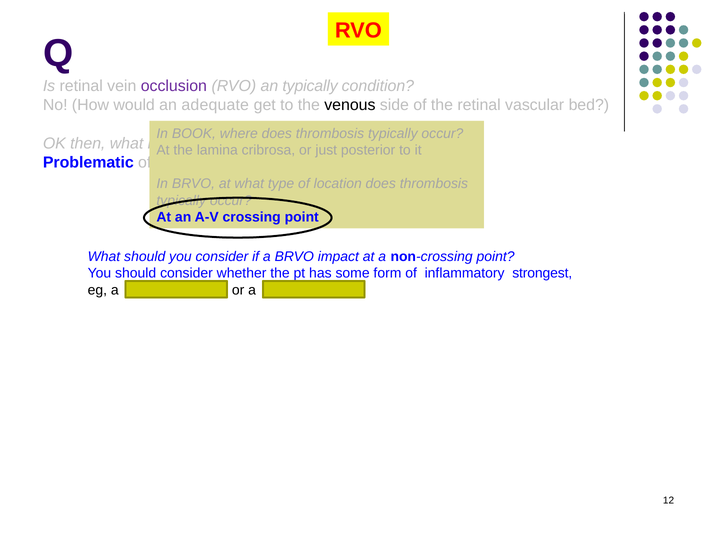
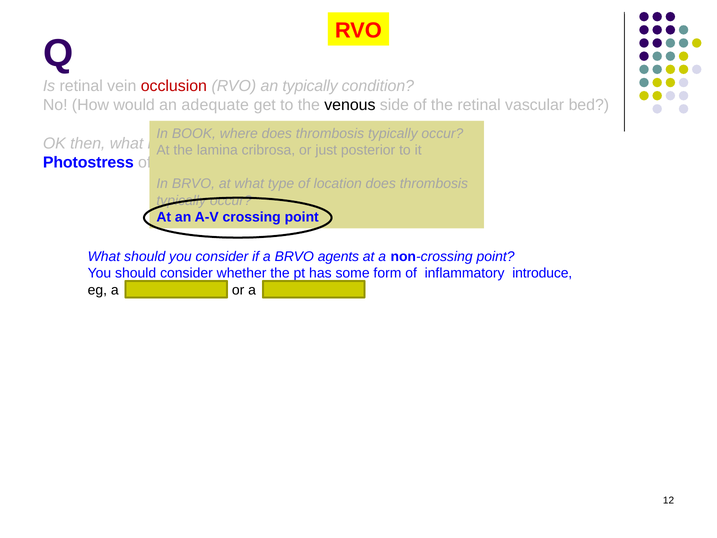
occlusion colour: purple -> red (174, 86)
Problematic: Problematic -> Photostress (88, 162)
impact: impact -> agents (338, 256)
strongest: strongest -> introduce (542, 273)
